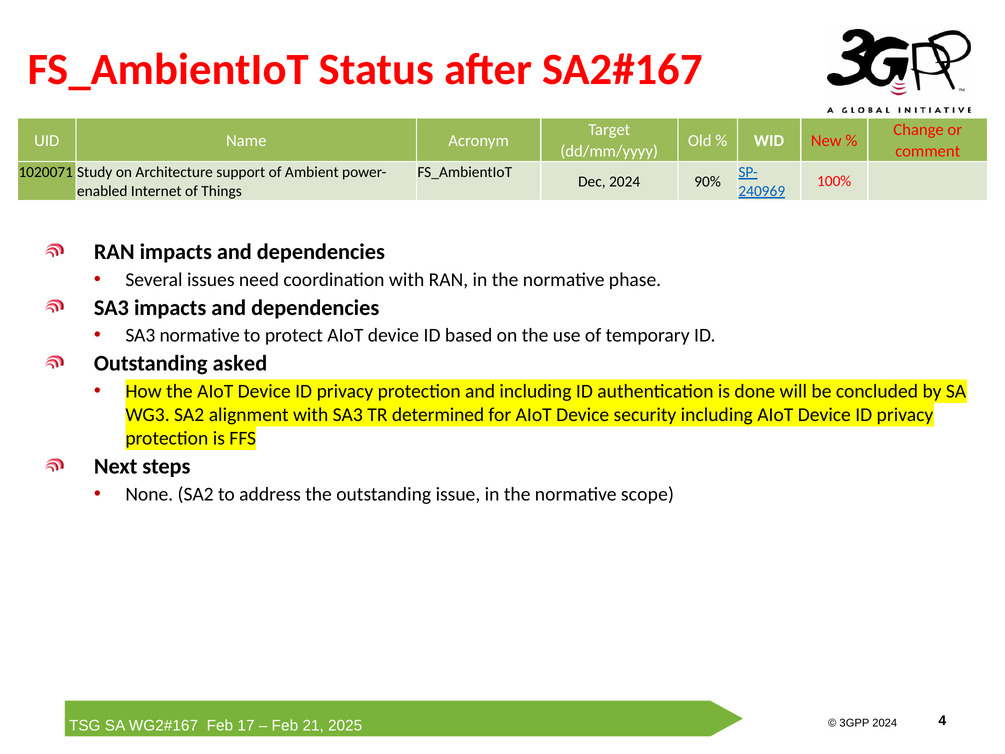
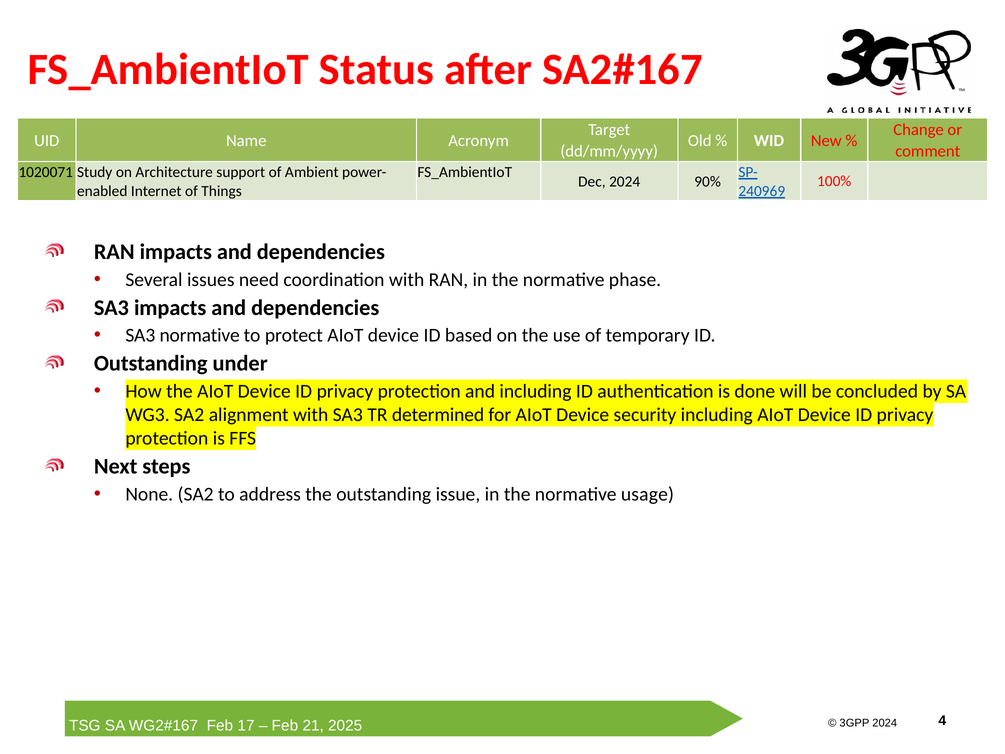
asked: asked -> under (240, 363)
scope: scope -> usage (647, 494)
